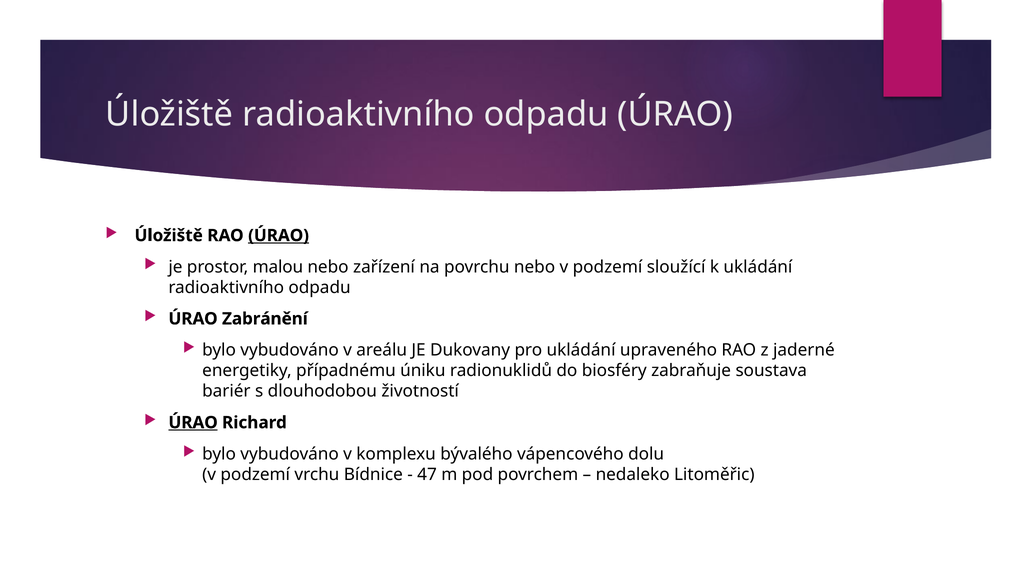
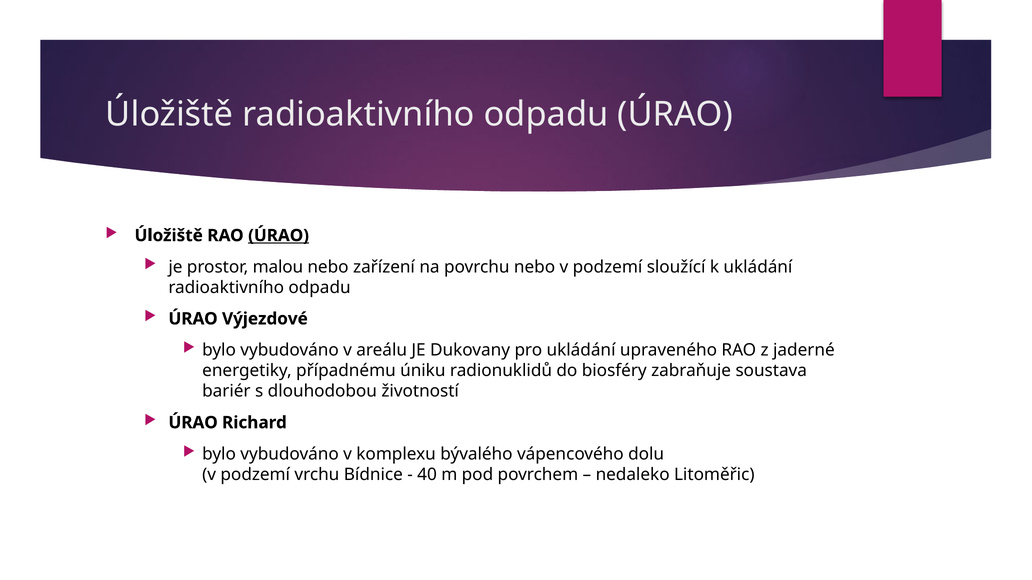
Zabránění: Zabránění -> Výjezdové (265, 319)
ÚRAO underline: present -> none (193, 423)
47: 47 -> 40 (427, 475)
